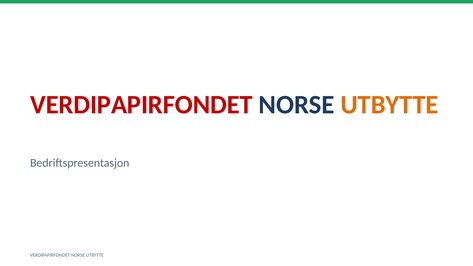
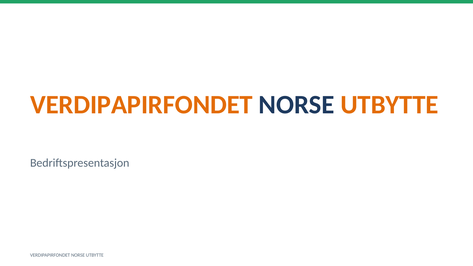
VERDIPAPIRFONDET colour: red -> orange (141, 105)
